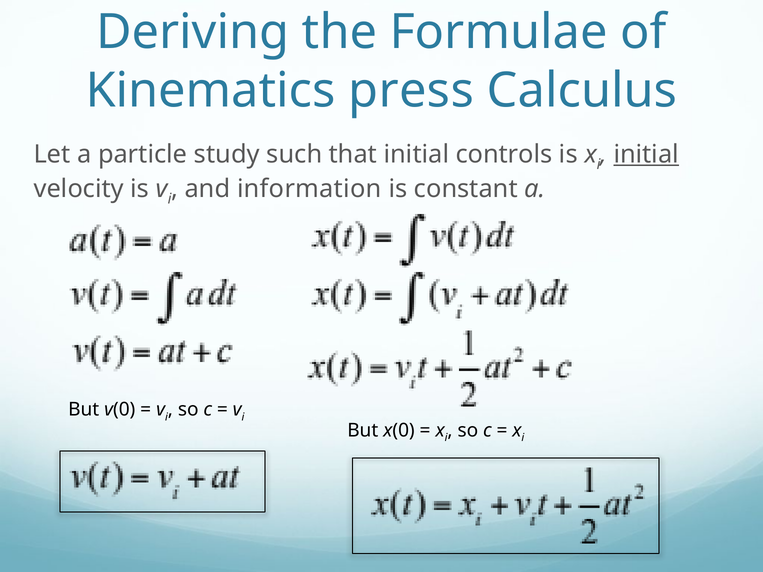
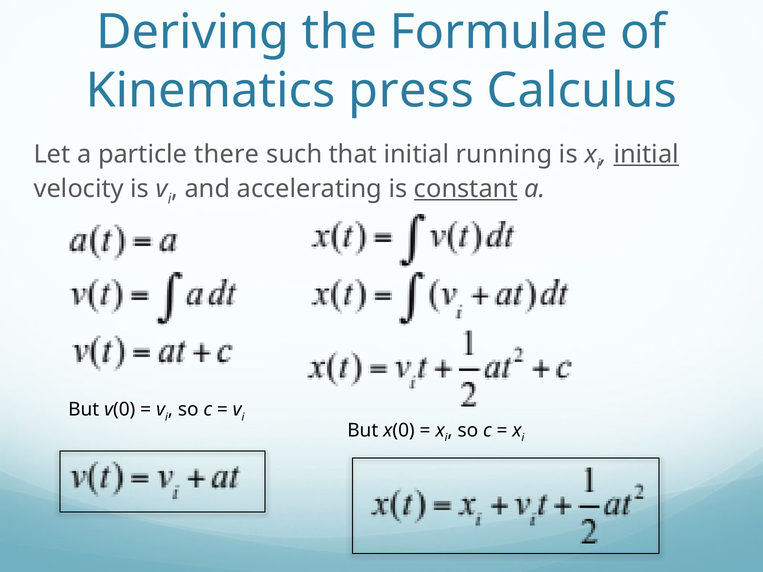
study: study -> there (227, 154)
controls: controls -> running (504, 154)
information: information -> accelerating (310, 189)
constant underline: none -> present (466, 189)
